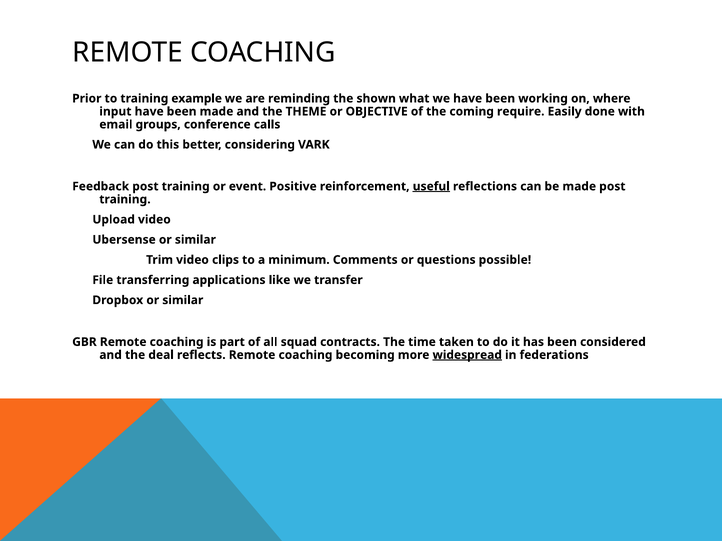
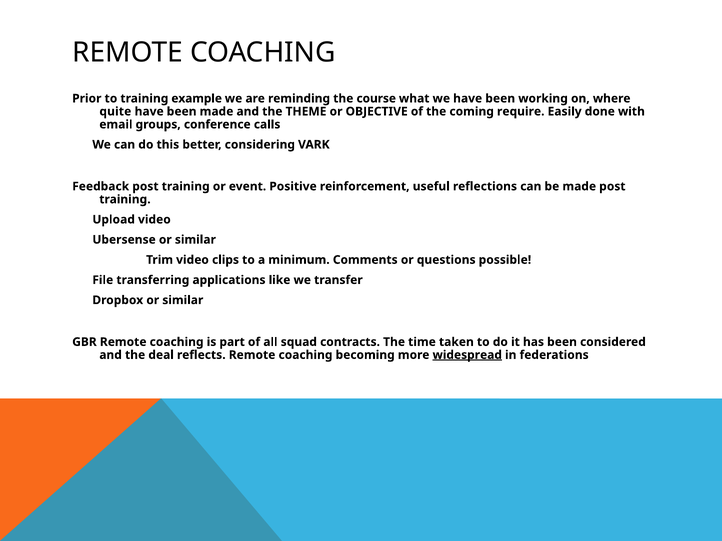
shown: shown -> course (376, 99)
input: input -> quite (115, 112)
useful underline: present -> none (431, 187)
